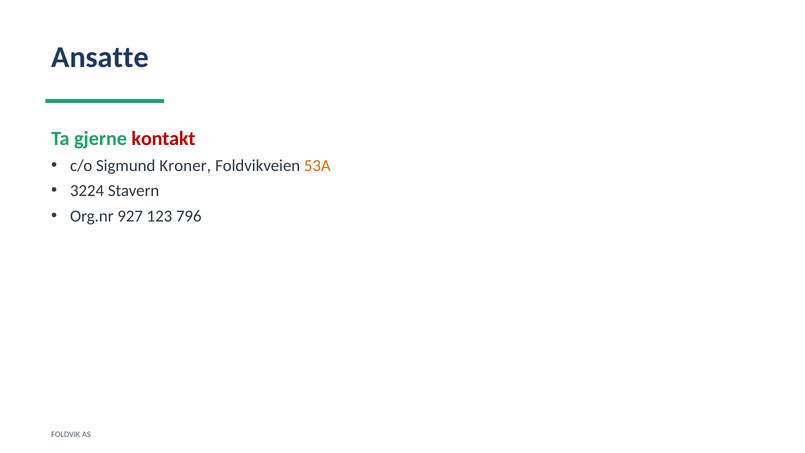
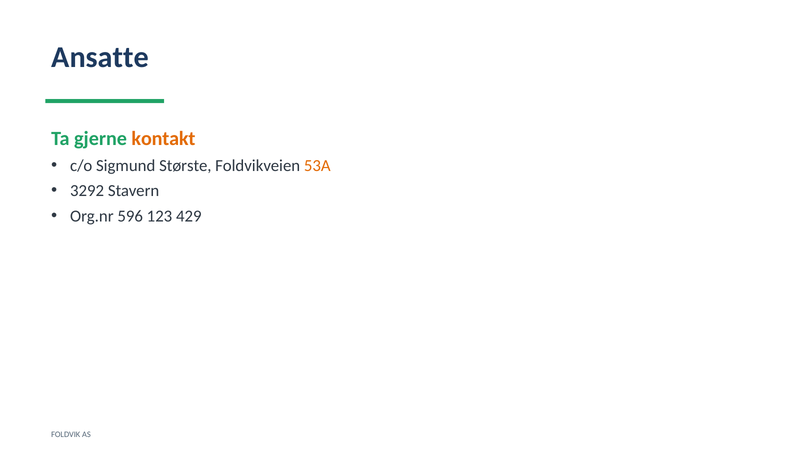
kontakt colour: red -> orange (163, 139)
Kroner: Kroner -> Største (185, 166)
3224: 3224 -> 3292 (87, 191)
927: 927 -> 596 (130, 216)
796: 796 -> 429 (189, 216)
